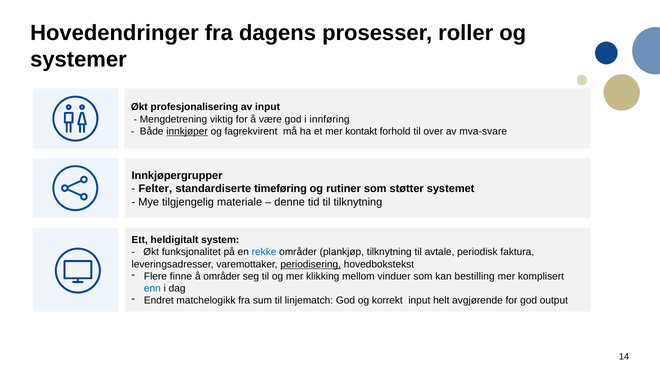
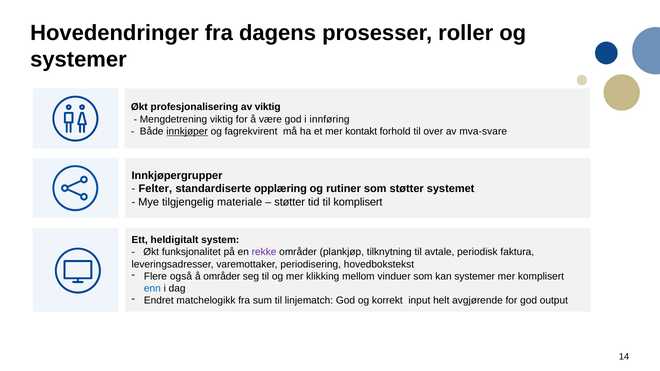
av input: input -> viktig (268, 107)
timeføring: timeføring -> opplæring (281, 189)
denne: denne -> støtter (290, 202)
til tilknytning: tilknytning -> komplisert (358, 202)
rekke colour: blue -> purple (264, 252)
periodisering underline: present -> none (311, 264)
finne: finne -> også (181, 277)
kan bestilling: bestilling -> systemer (475, 277)
